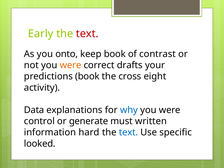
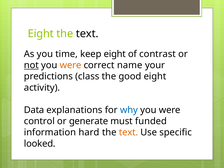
Early: Early -> Eight (41, 34)
text colour: red -> black (87, 34)
onto: onto -> time (67, 54)
keep book: book -> eight (115, 54)
not underline: none -> present (31, 65)
drafts: drafts -> name (130, 65)
predictions book: book -> class (87, 76)
cross: cross -> good (130, 76)
written: written -> funded (151, 121)
text colour: blue -> orange (128, 132)
